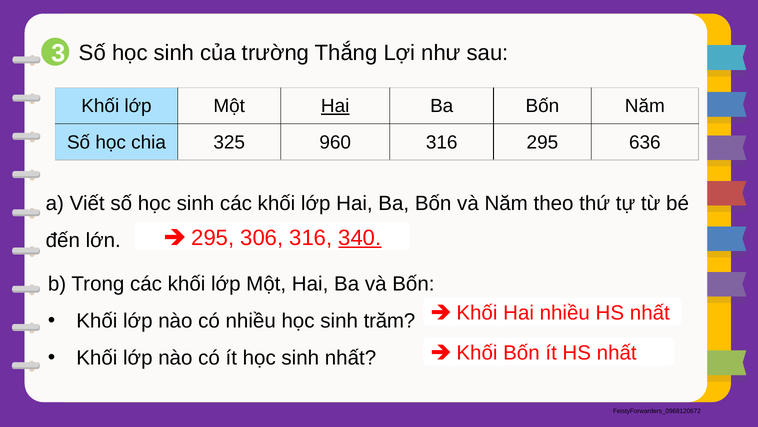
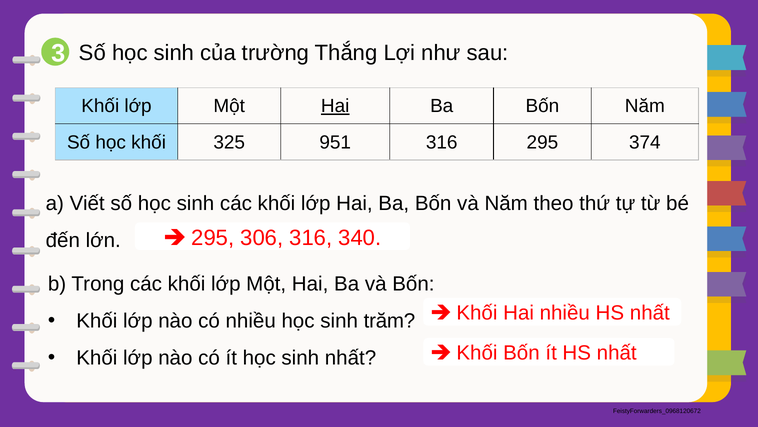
học chia: chia -> khối (149, 142)
960: 960 -> 951 (335, 142)
636: 636 -> 374 (645, 142)
340 underline: present -> none (360, 237)
